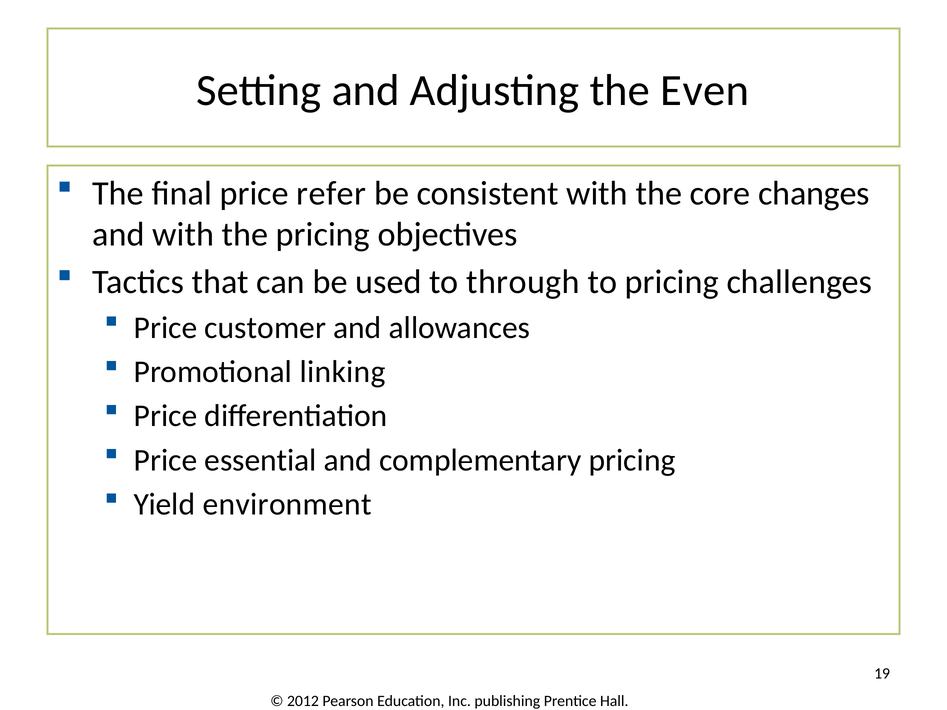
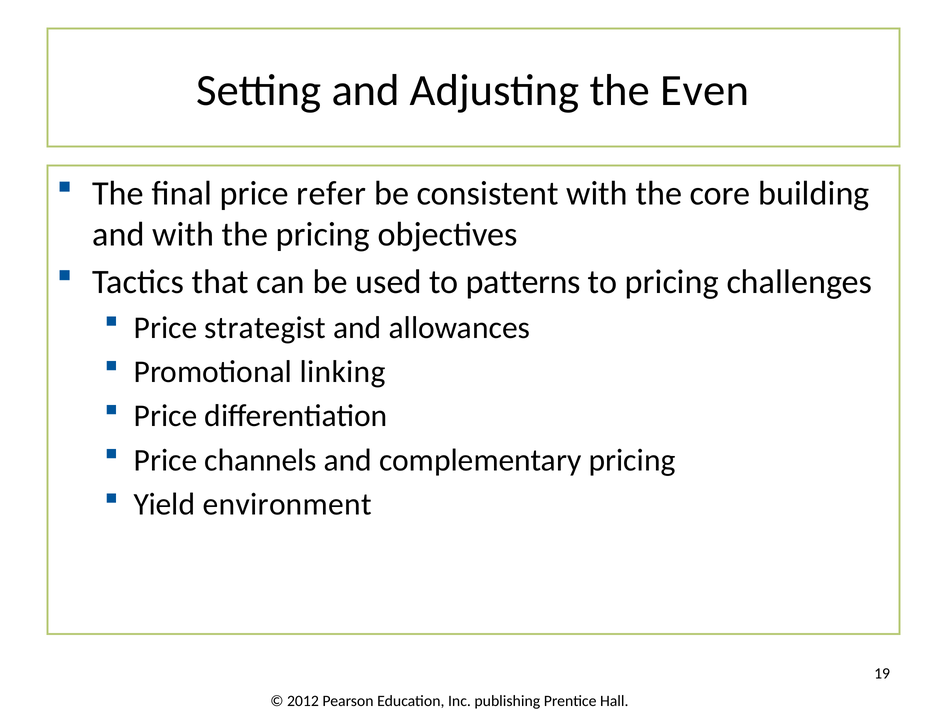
changes: changes -> building (814, 193)
through: through -> patterns (523, 282)
customer: customer -> strategist (265, 328)
essential: essential -> channels (261, 460)
